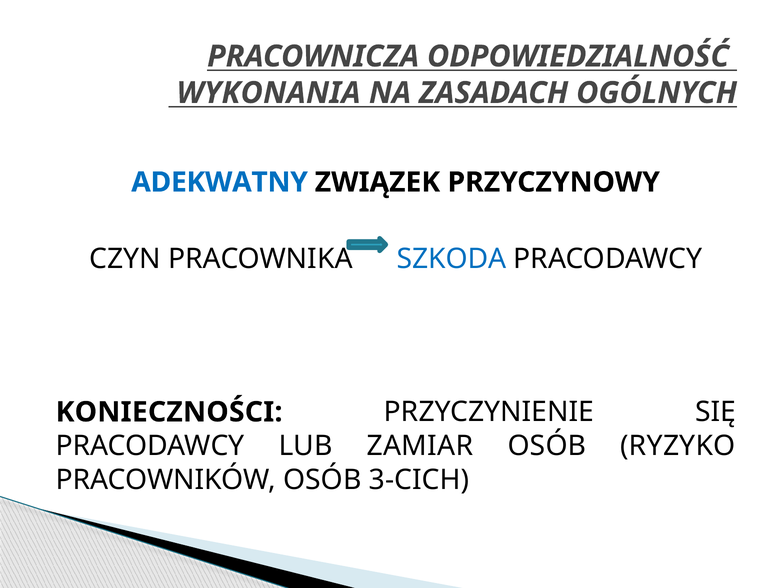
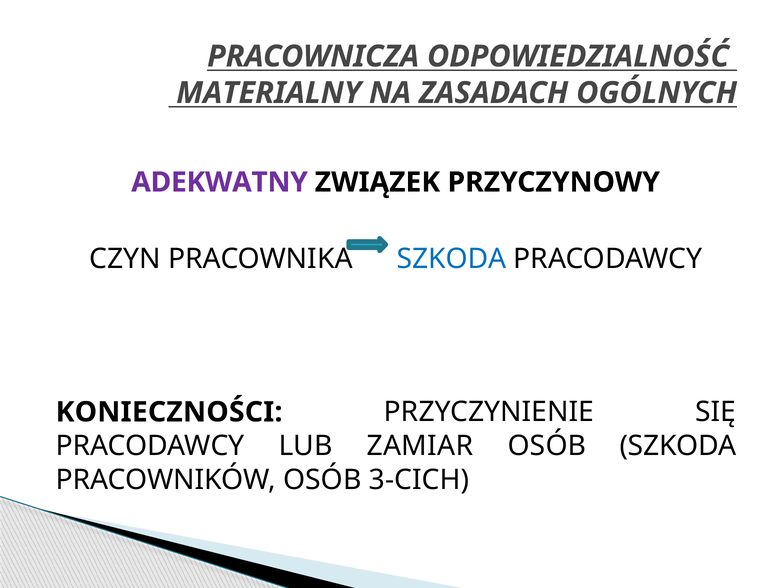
WYKONANIA: WYKONANIA -> MATERIALNY (269, 93)
ADEKWATNY colour: blue -> purple (220, 182)
OSÓB RYZYKO: RYZYKO -> SZKODA (678, 446)
